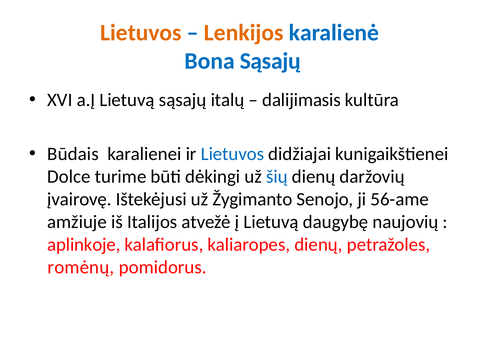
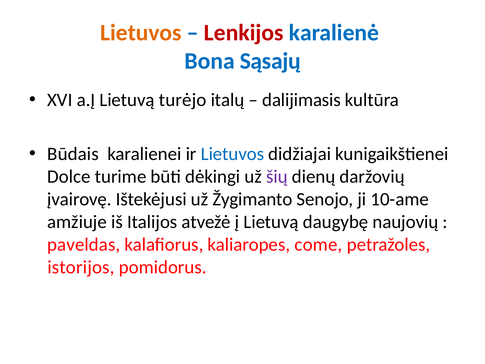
Lenkijos colour: orange -> red (244, 33)
Lietuvą sąsajų: sąsajų -> turėjo (183, 100)
šių colour: blue -> purple (277, 177)
56-ame: 56-ame -> 10-ame (400, 199)
aplinkoje: aplinkoje -> paveldas (84, 244)
kaliaropes dienų: dienų -> come (318, 244)
romėnų: romėnų -> istorijos (81, 267)
